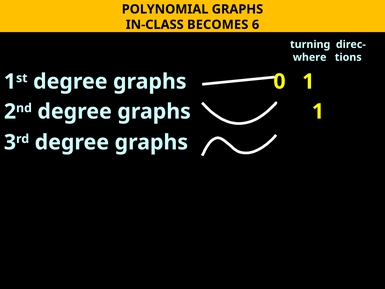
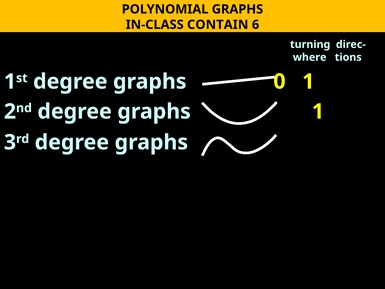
BECOMES: BECOMES -> CONTAIN (218, 25)
